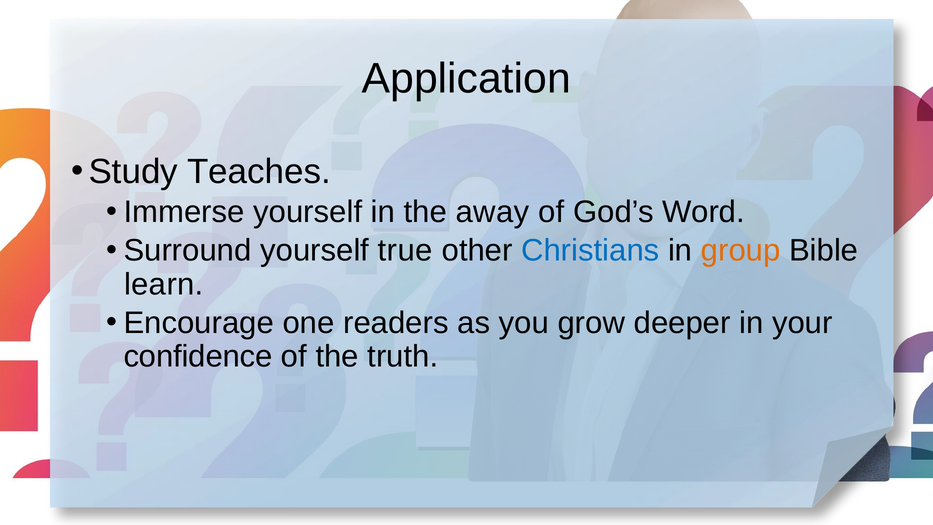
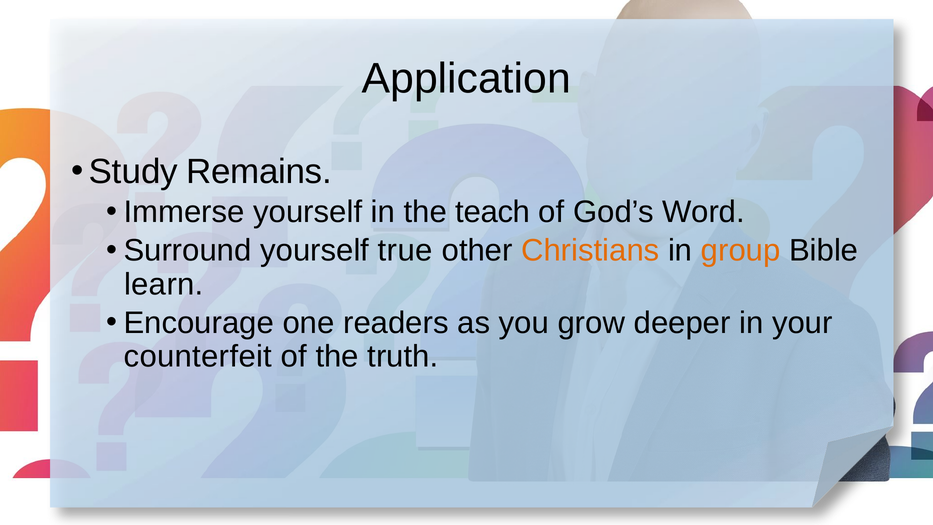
Teaches: Teaches -> Remains (259, 172)
away: away -> teach (493, 212)
Christians colour: blue -> orange (590, 251)
confidence: confidence -> counterfeit (198, 356)
